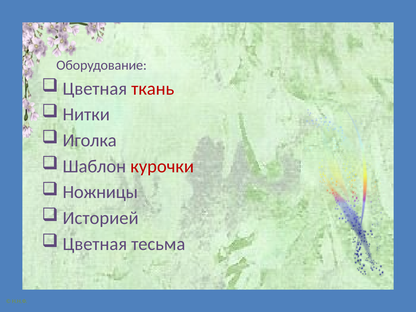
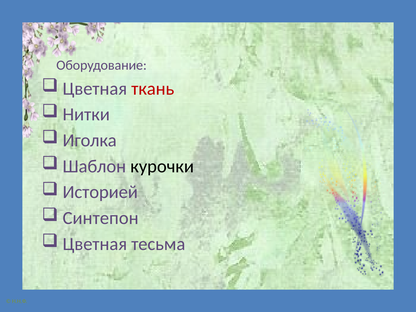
курочки colour: red -> black (162, 166)
Ножницы: Ножницы -> Историей (100, 192)
Историей: Историей -> Синтепон (101, 218)
